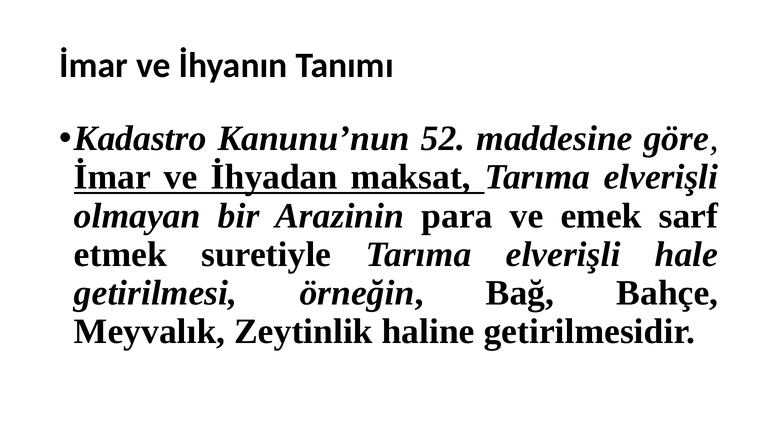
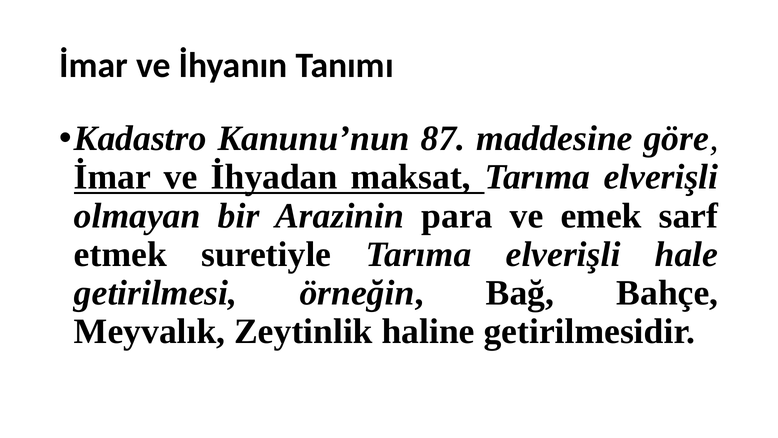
52: 52 -> 87 (443, 138)
